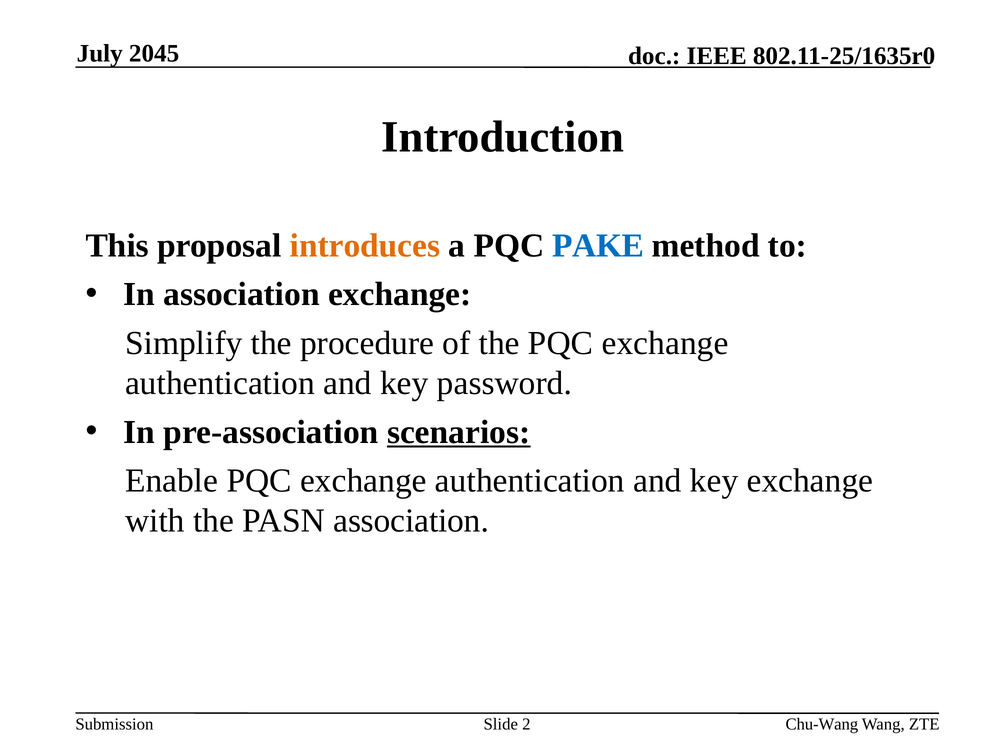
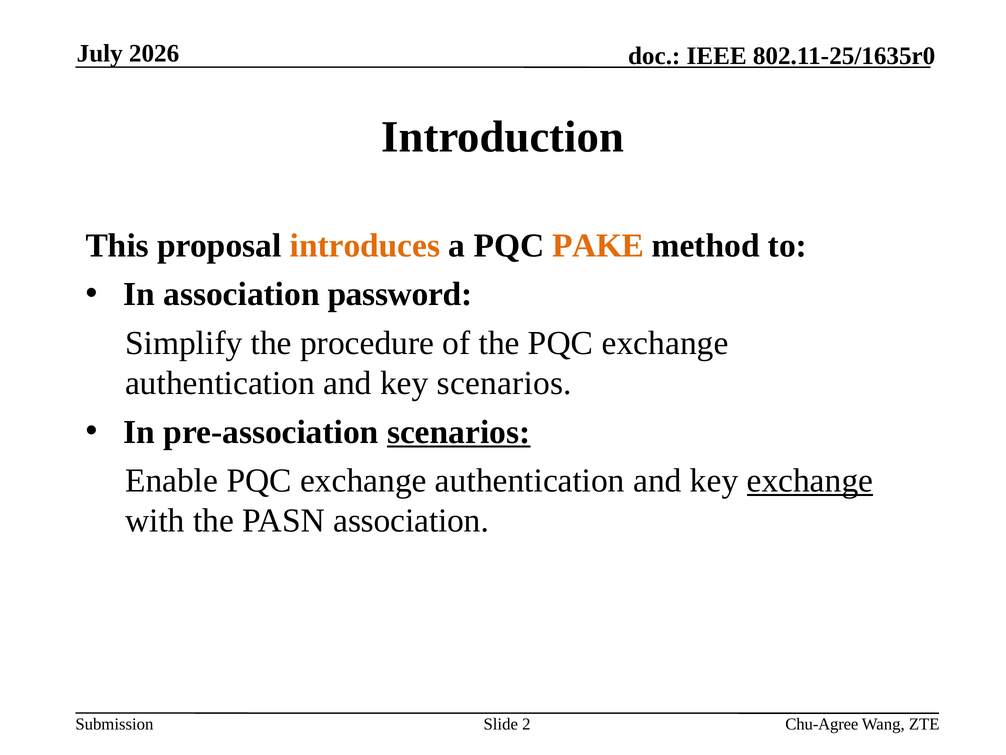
2045: 2045 -> 2026 (154, 53)
PAKE colour: blue -> orange (598, 245)
association exchange: exchange -> password (400, 294)
key password: password -> scenarios (504, 383)
exchange underline: none -> present (810, 480)
Chu-Wang: Chu-Wang -> Chu-Agree (822, 724)
